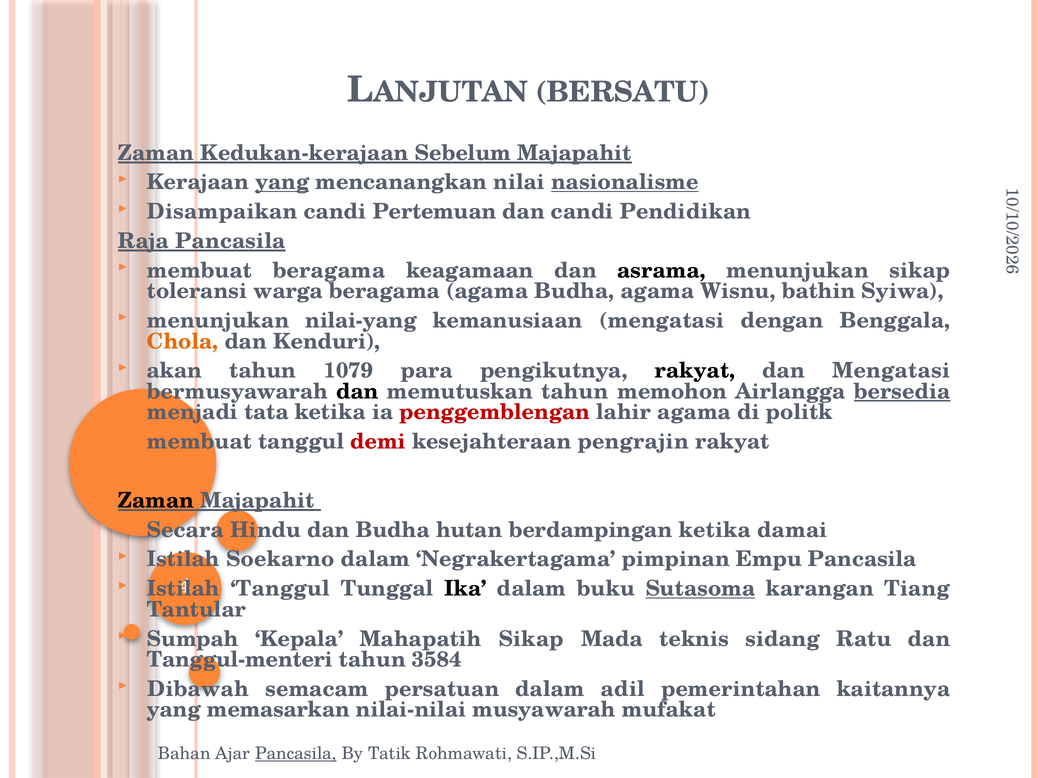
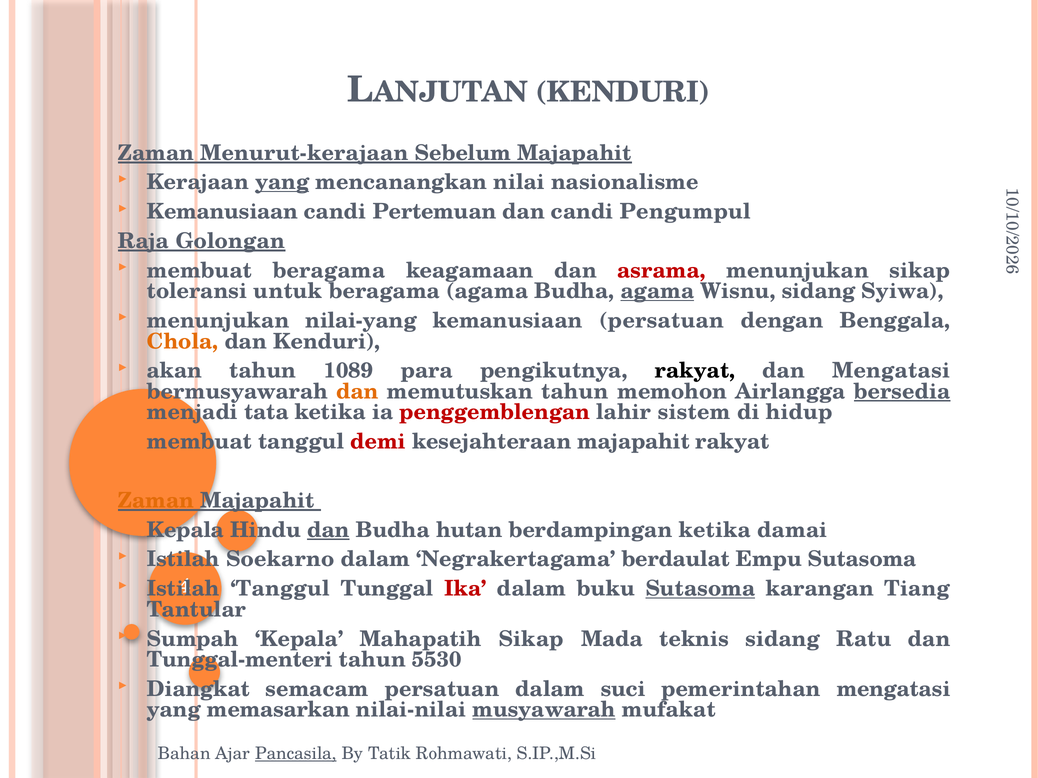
BERSATU: BERSATU -> KENDURI (623, 92)
Kedukan-kerajaan: Kedukan-kerajaan -> Menurut-kerajaan (304, 153)
nasionalisme underline: present -> none (625, 182)
Disampaikan: Disampaikan -> Kemanusiaan (222, 212)
Pendidikan: Pendidikan -> Pengumpul (685, 212)
Raja Pancasila: Pancasila -> Golongan (230, 241)
asrama colour: black -> red (662, 271)
warga: warga -> untuk (288, 291)
agama underline: none -> present (657, 291)
Wisnu bathin: bathin -> sidang (819, 291)
kemanusiaan mengatasi: mengatasi -> persatuan (662, 321)
1079: 1079 -> 1089 (348, 371)
dan colour: black -> orange (357, 392)
lahir agama: agama -> sistem (694, 413)
politk: politk -> hidup (799, 413)
kesejahteraan pengrajin: pengrajin -> majapahit (634, 442)
Zaman colour: black -> orange (156, 501)
Secara: Secara -> Kepala (185, 530)
dan underline: none -> present (328, 530)
pimpinan: pimpinan -> berdaulat (676, 560)
Empu Pancasila: Pancasila -> Sutasoma (862, 560)
Ika colour: black -> red (465, 589)
Tanggul-menteri: Tanggul-menteri -> Tunggal-menteri (240, 660)
3584: 3584 -> 5530 (437, 660)
Dibawah: Dibawah -> Diangkat (198, 689)
adil: adil -> suci (623, 689)
pemerintahan kaitannya: kaitannya -> mengatasi (894, 689)
musyawarah underline: none -> present (544, 710)
